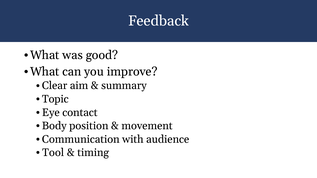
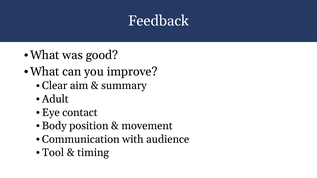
Topic: Topic -> Adult (55, 99)
